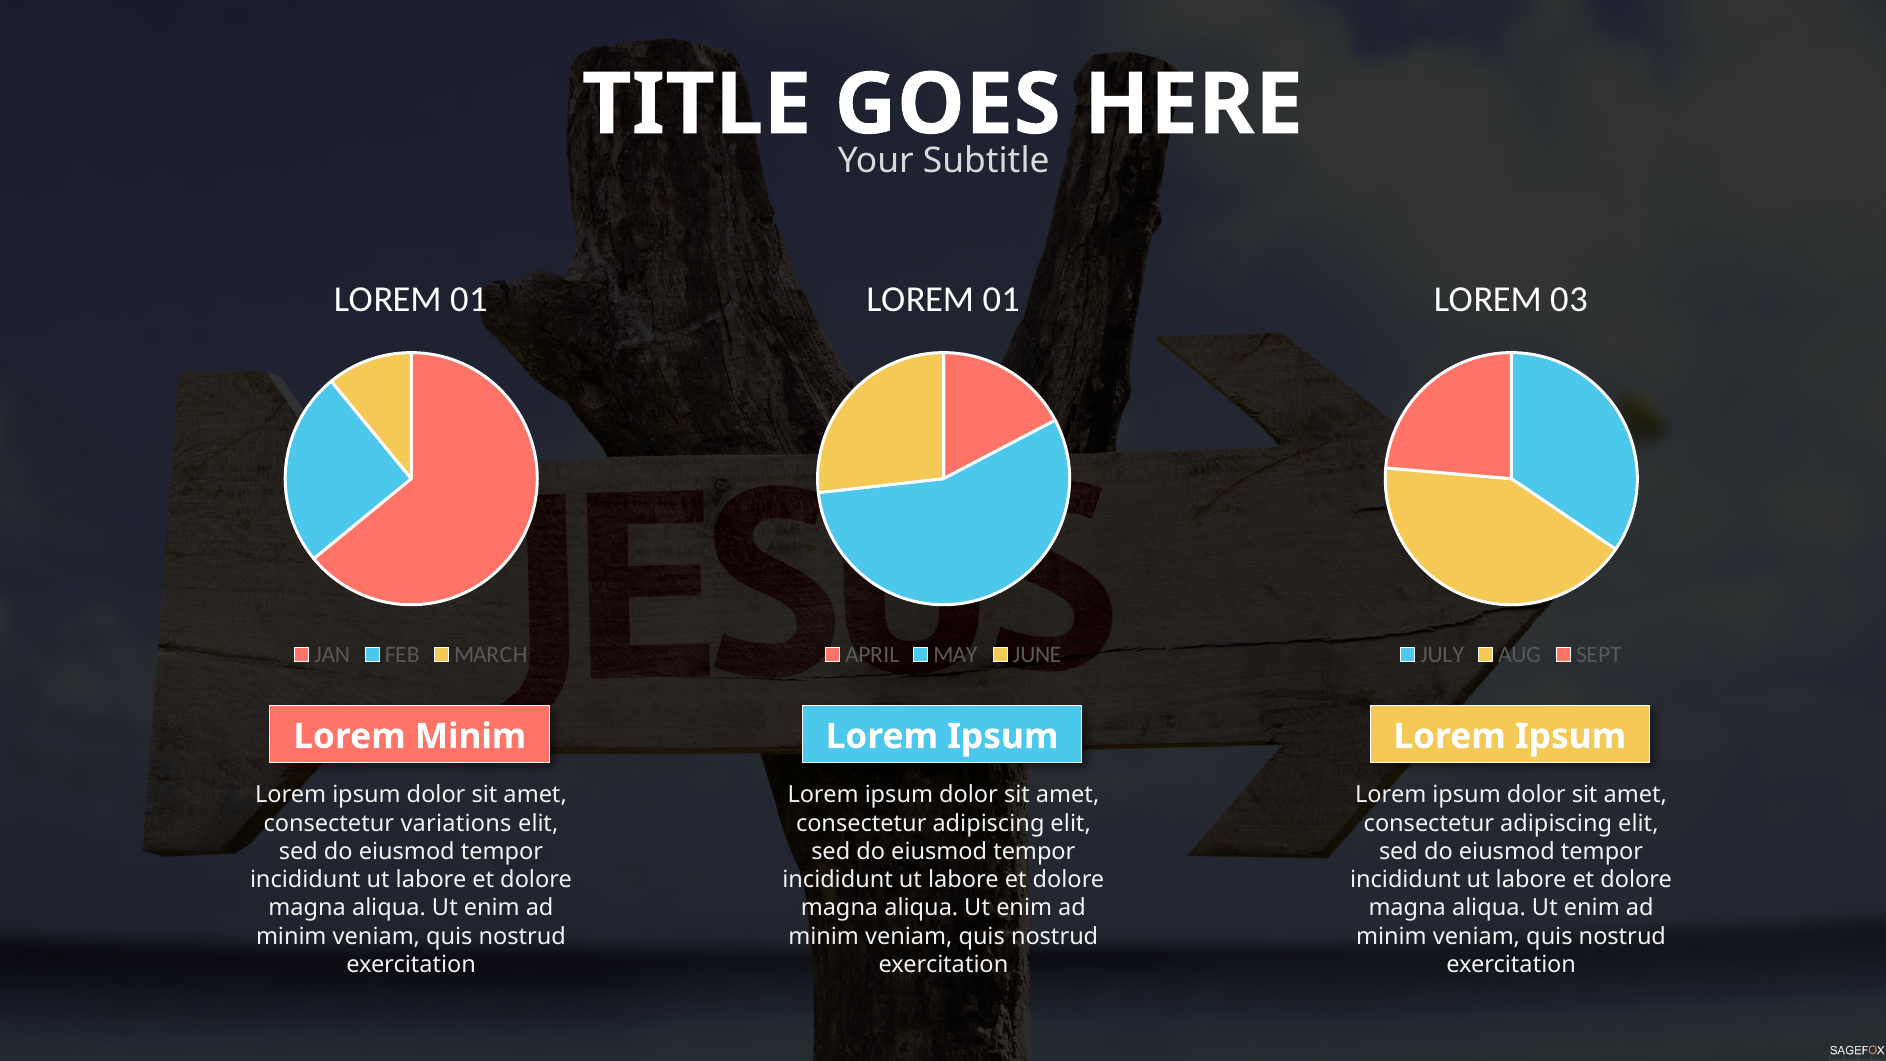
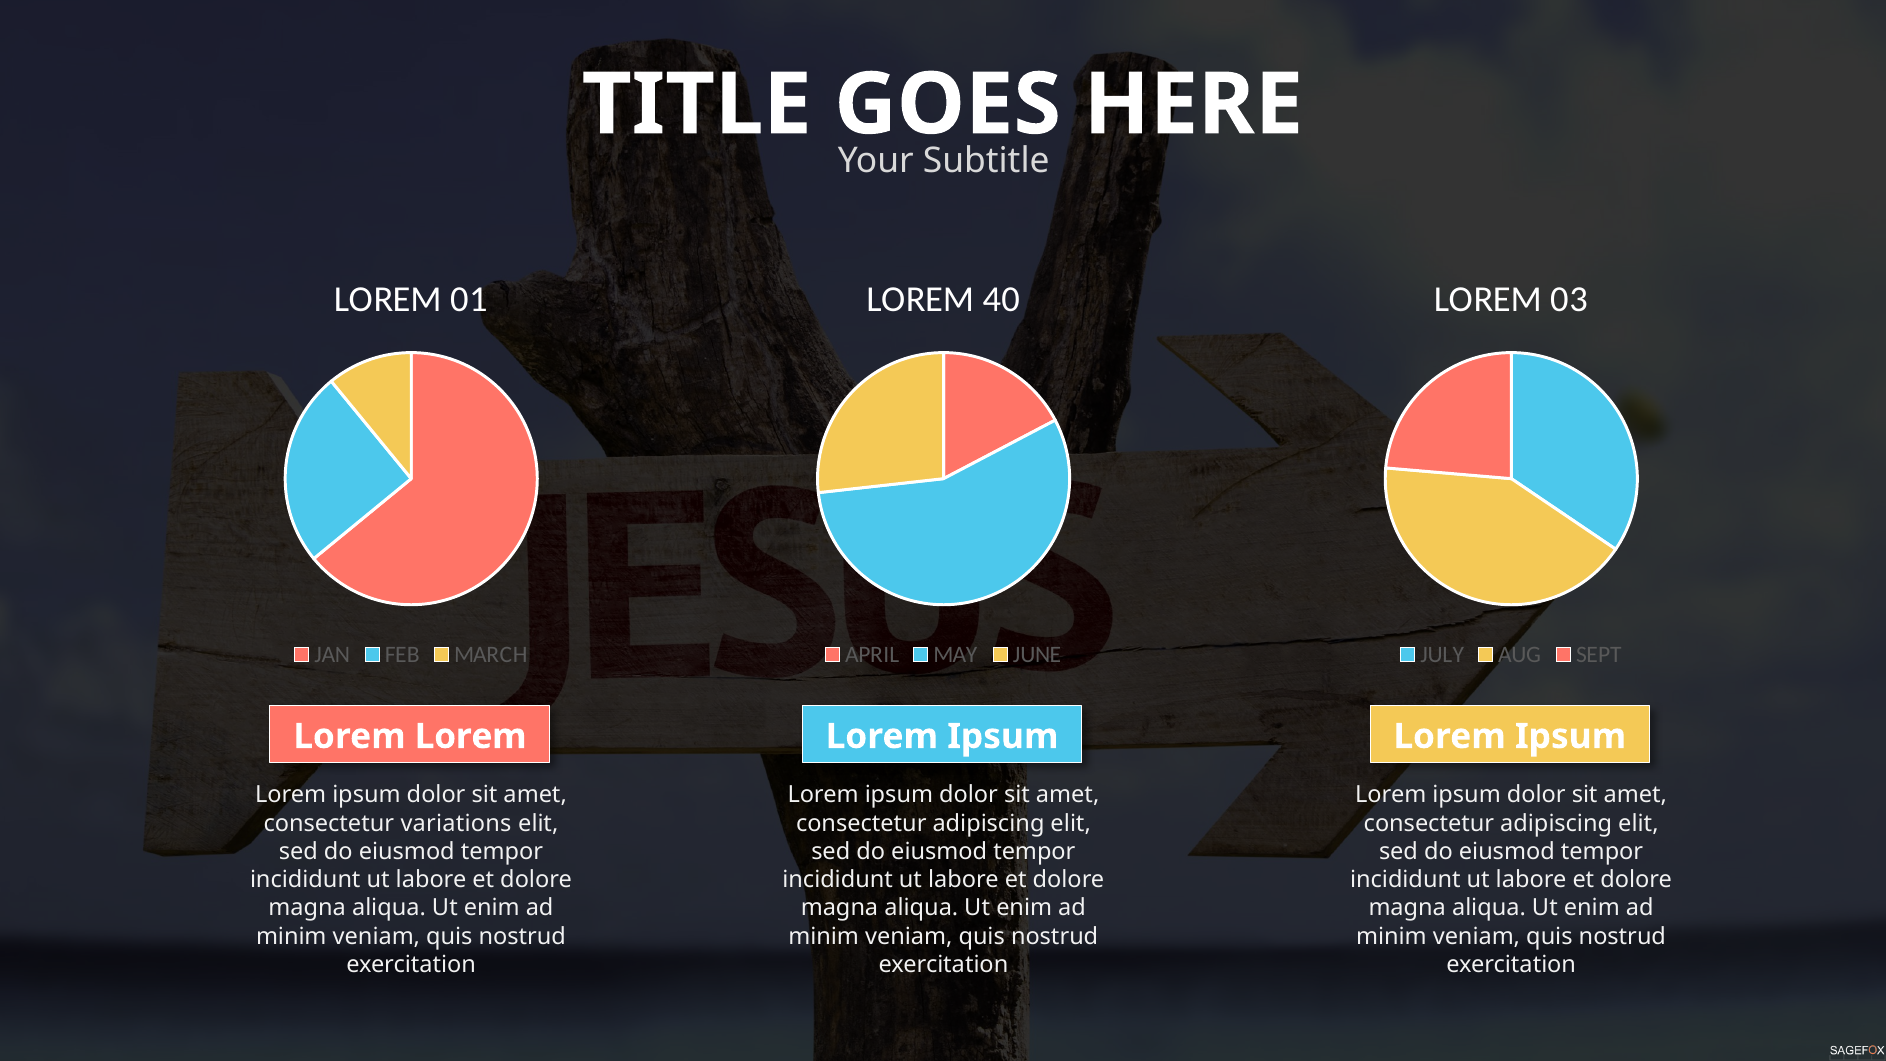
01: 01 -> 40 (1001, 300)
Minim: Minim -> Lorem (471, 736)
